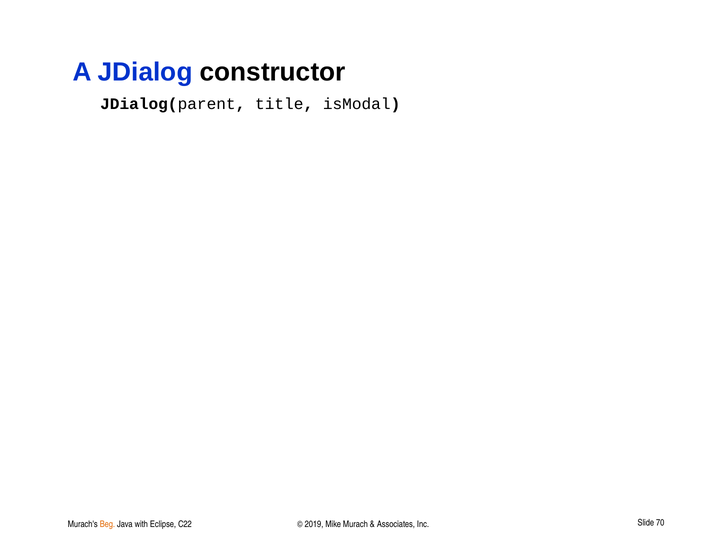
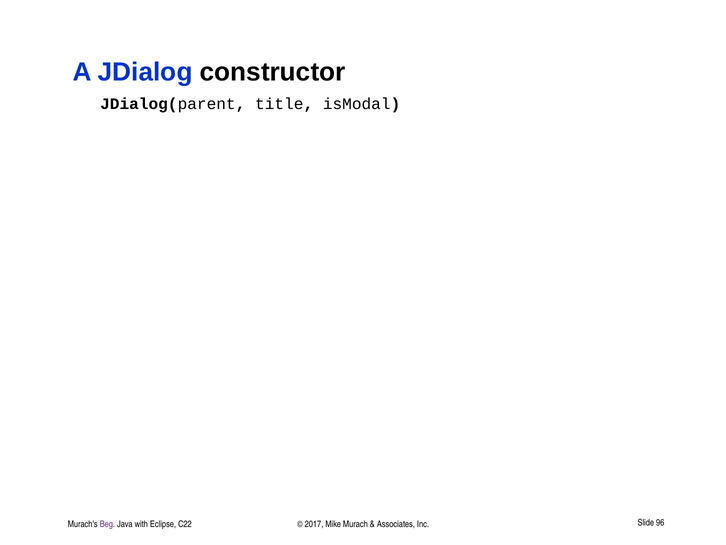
Beg colour: orange -> purple (107, 524)
2019: 2019 -> 2017 (314, 524)
70: 70 -> 96 (660, 522)
